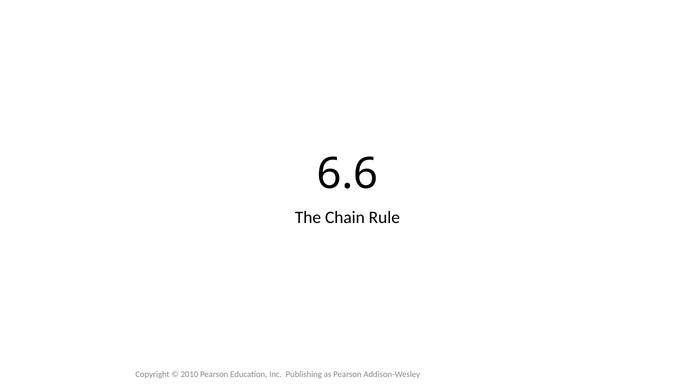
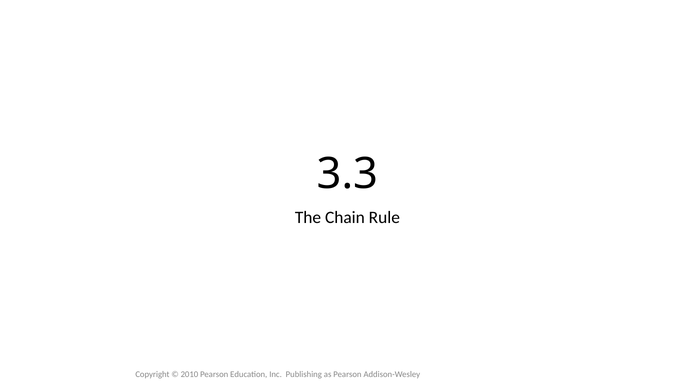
6.6: 6.6 -> 3.3 (347, 174)
